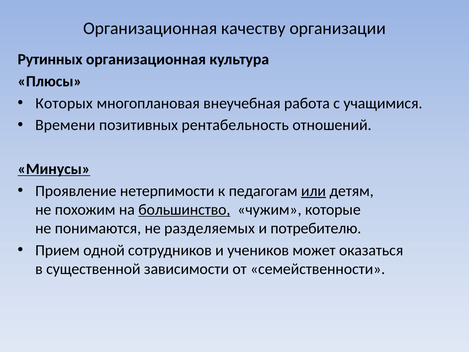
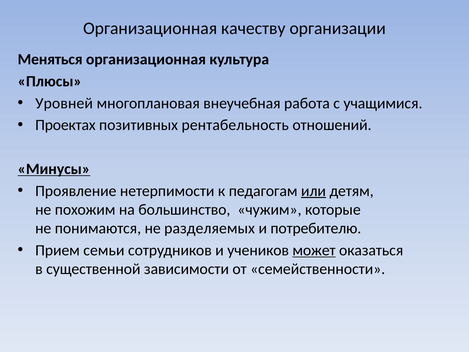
Рутинных: Рутинных -> Меняться (50, 59)
Которых: Которых -> Уровней (64, 103)
Времени: Времени -> Проектах (65, 125)
большинство underline: present -> none (184, 209)
одной: одной -> семьи (104, 250)
может underline: none -> present (314, 250)
